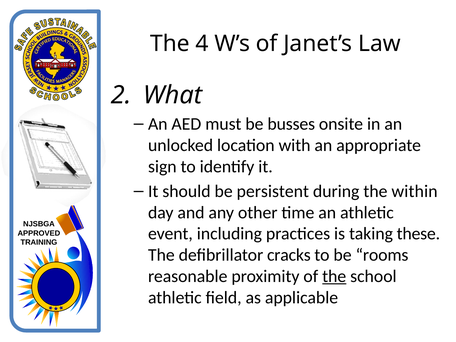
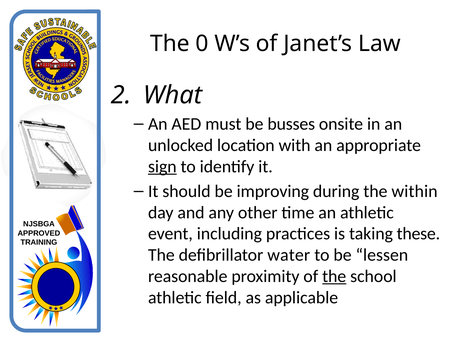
4: 4 -> 0 (202, 44)
sign underline: none -> present (162, 167)
persistent: persistent -> improving (273, 191)
cracks: cracks -> water (289, 255)
rooms: rooms -> lessen (382, 255)
